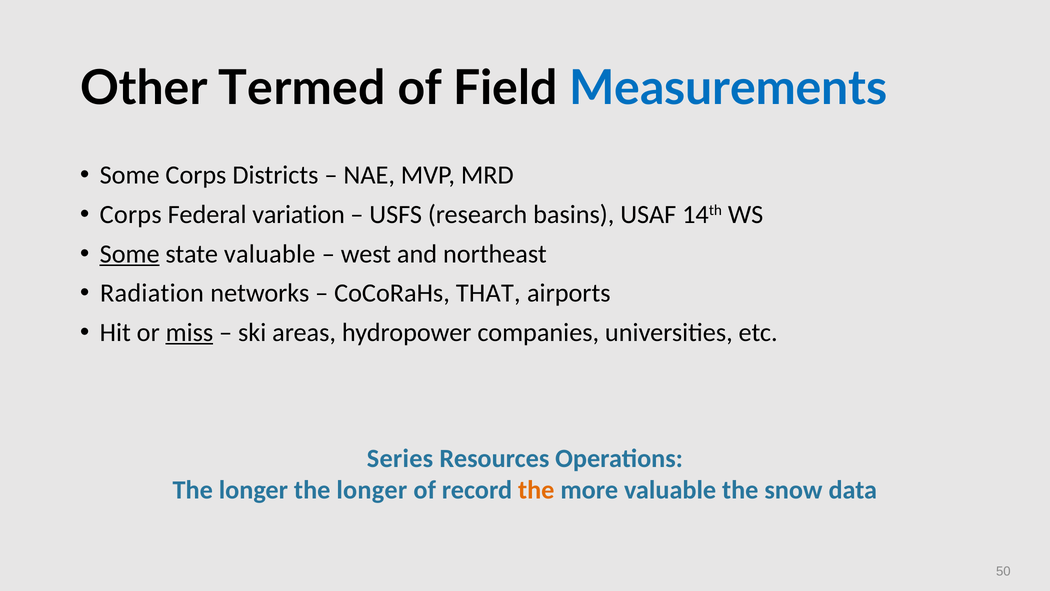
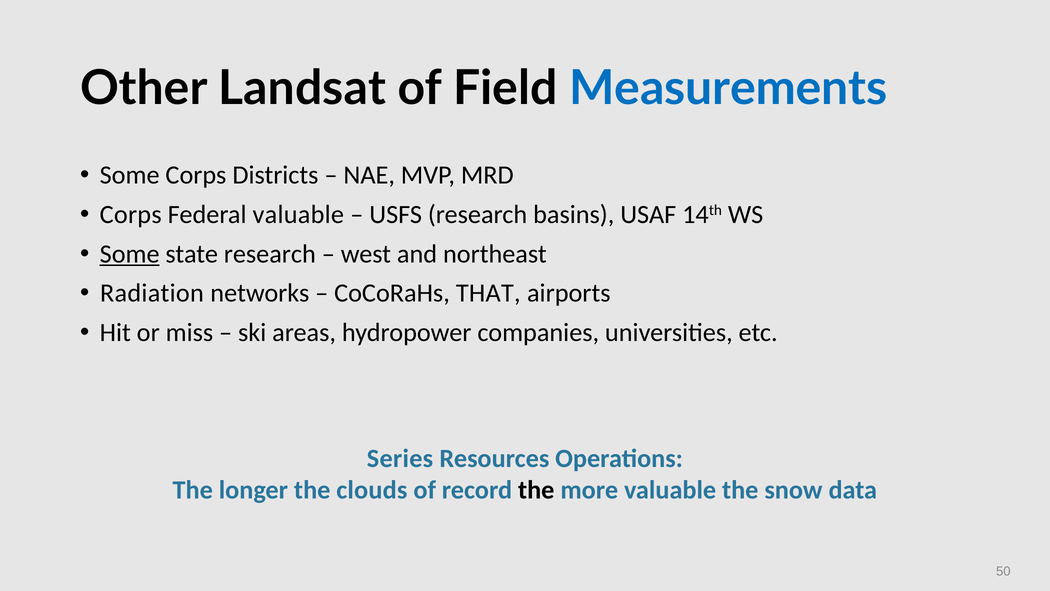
Termed: Termed -> Landsat (302, 88)
Federal variation: variation -> valuable (298, 214)
state valuable: valuable -> research (270, 254)
miss underline: present -> none (189, 332)
longer the longer: longer -> clouds (372, 490)
the colour: orange -> black (536, 490)
